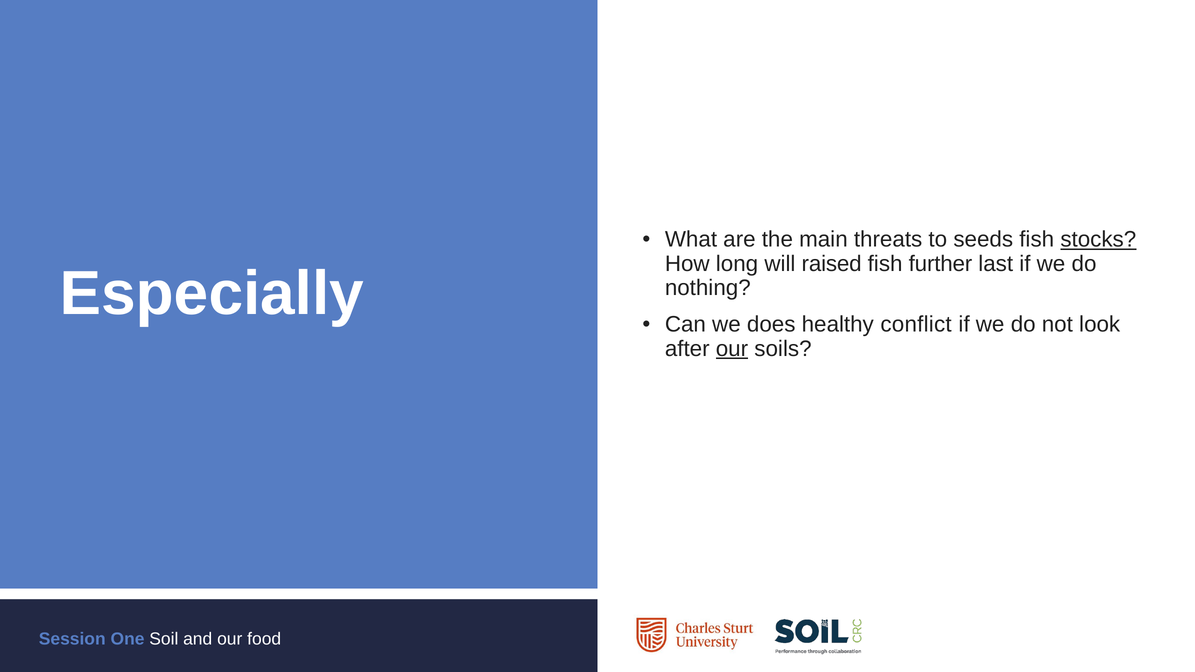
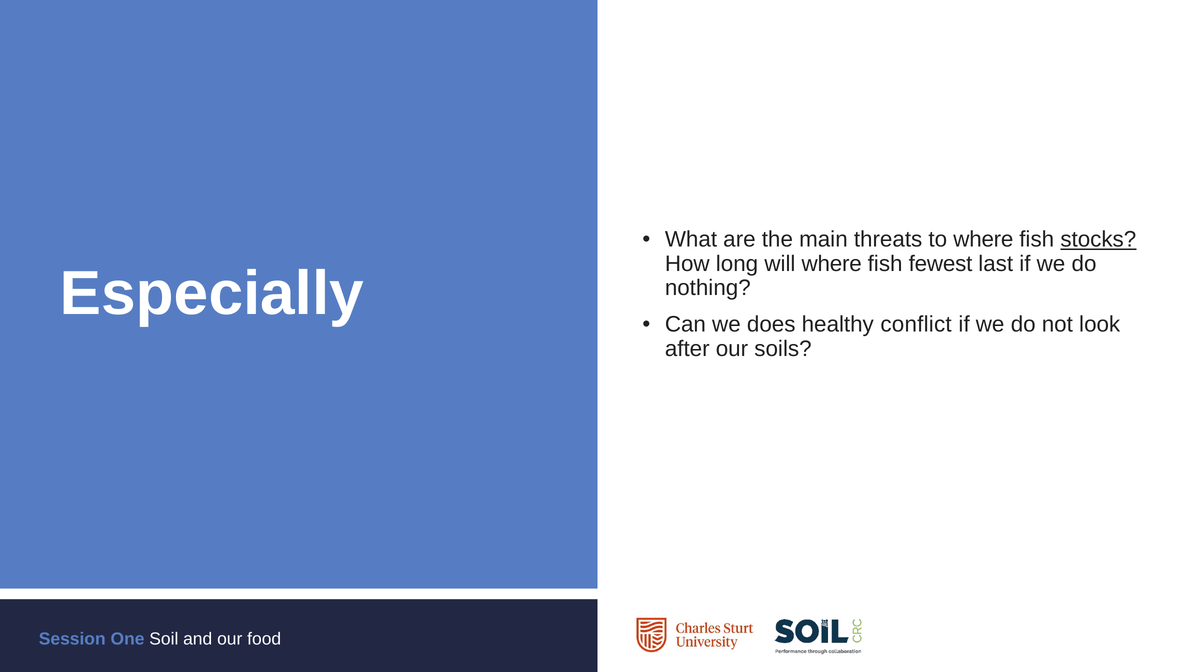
to seeds: seeds -> where (983, 240)
will raised: raised -> where (832, 264)
further: further -> fewest (941, 264)
our underline: present -> none (732, 349)
